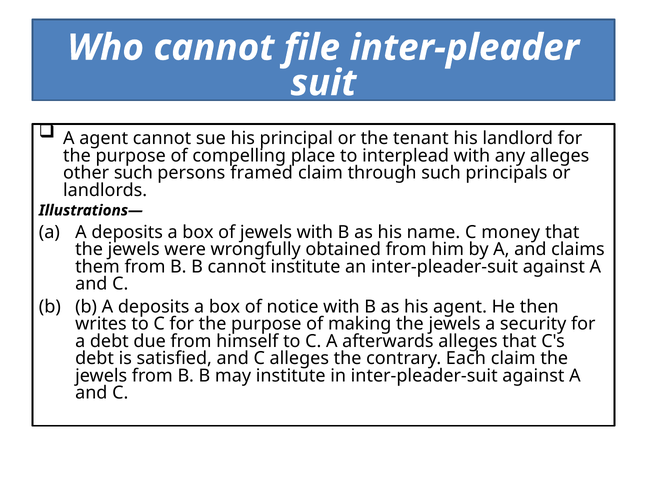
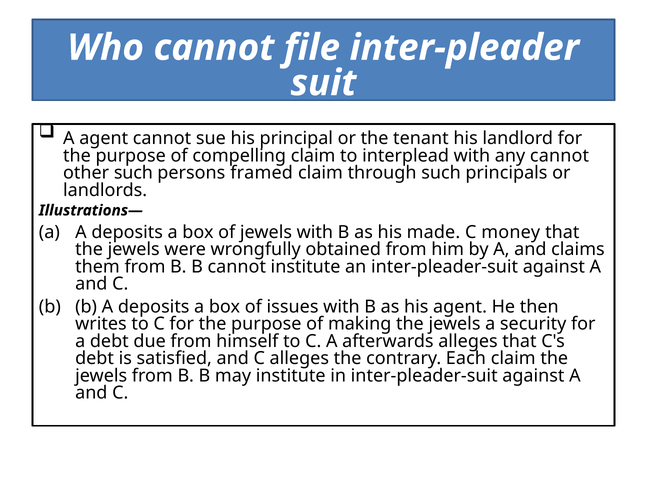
compelling place: place -> claim (313, 156)
any alleges: alleges -> cannot (560, 156)
name: name -> made (433, 232)
notice: notice -> issues (293, 307)
